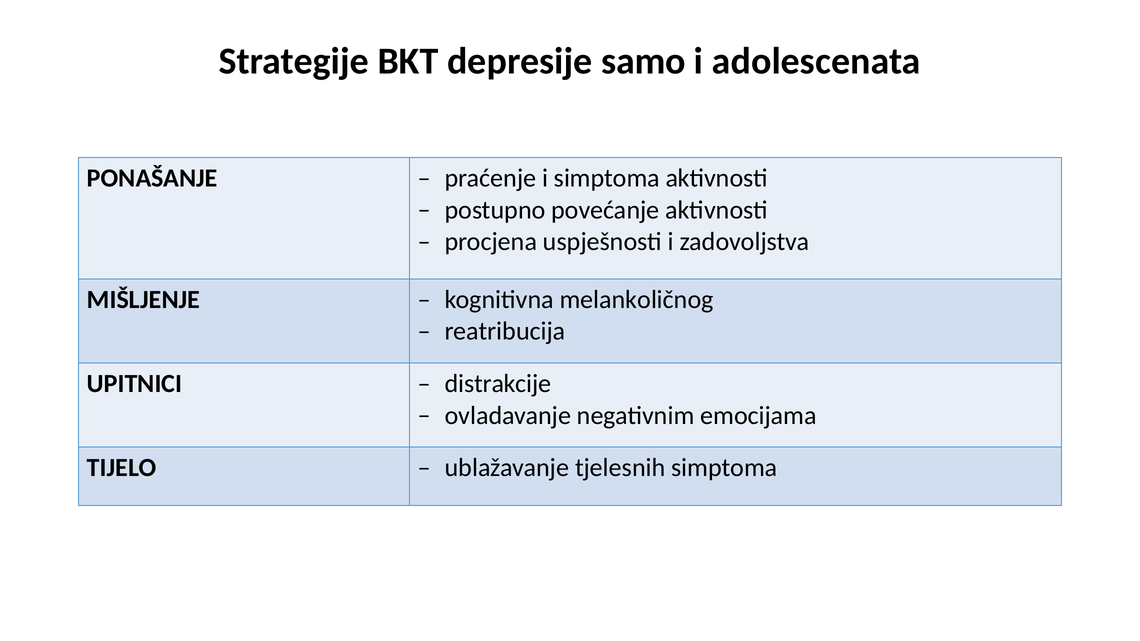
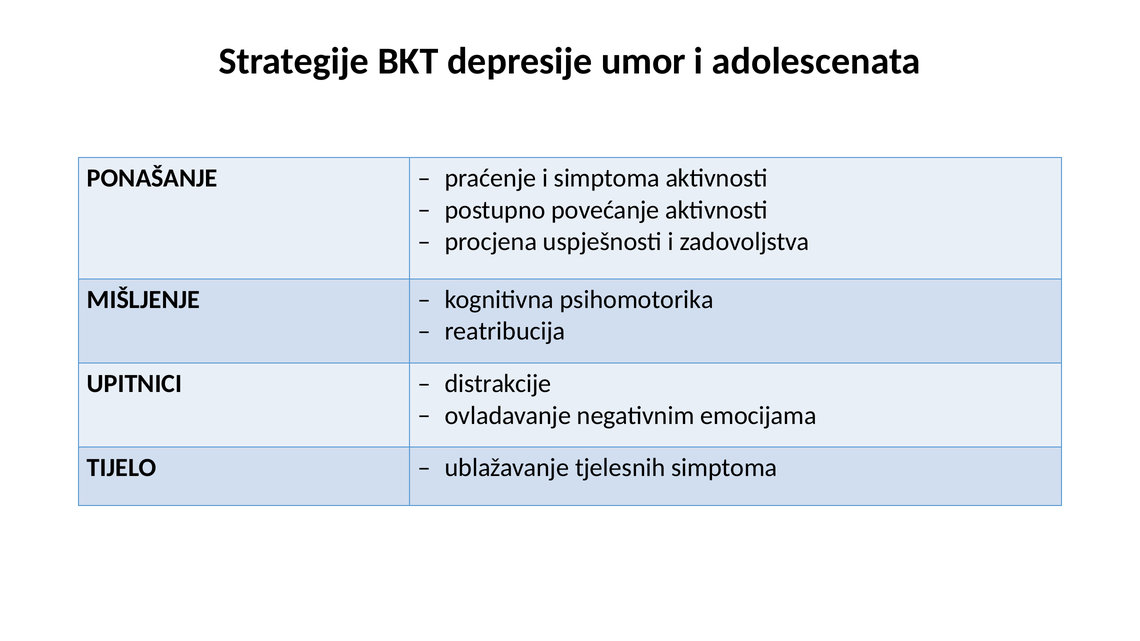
samo: samo -> umor (643, 61)
melankoličnog: melankoličnog -> psihomotorika (637, 300)
